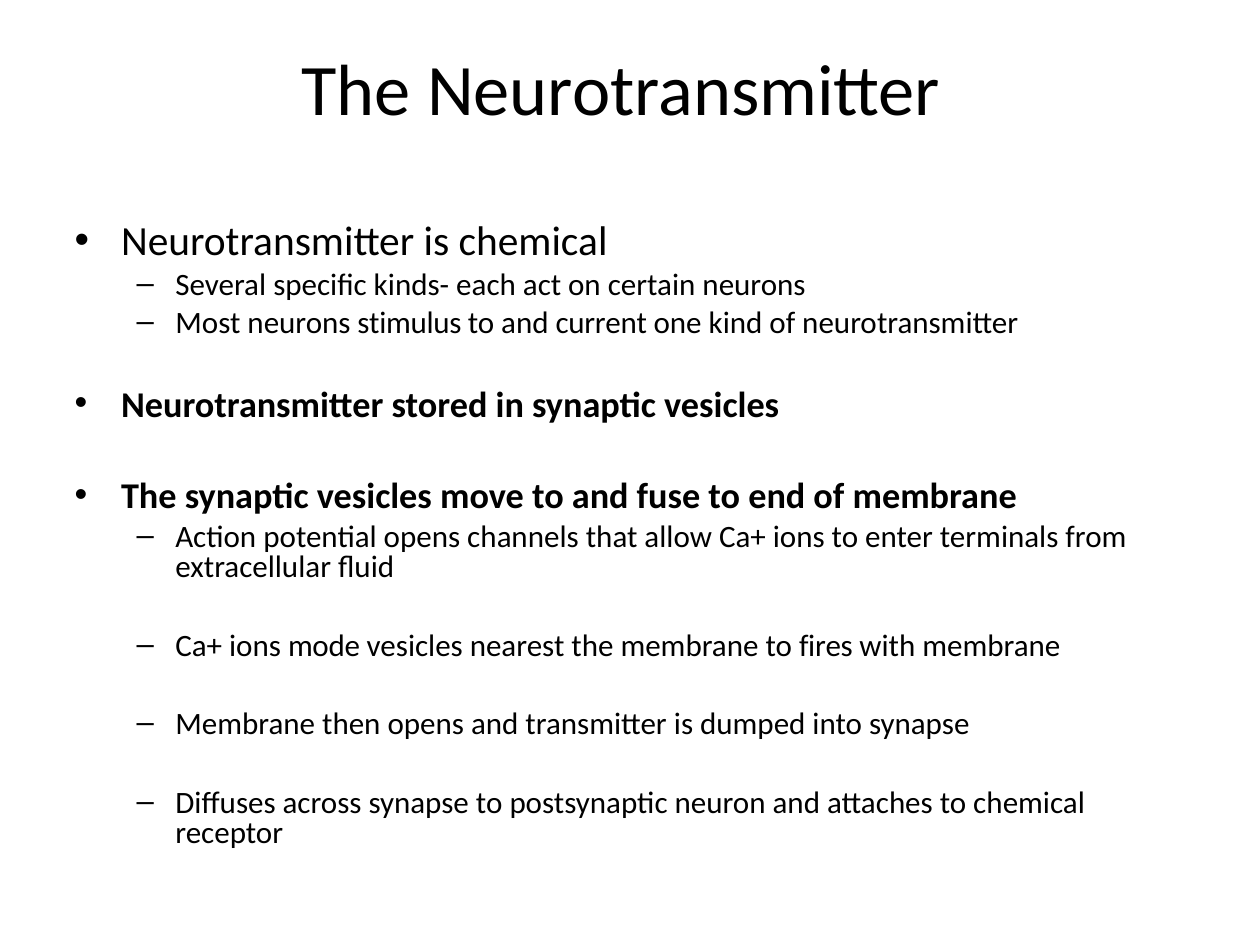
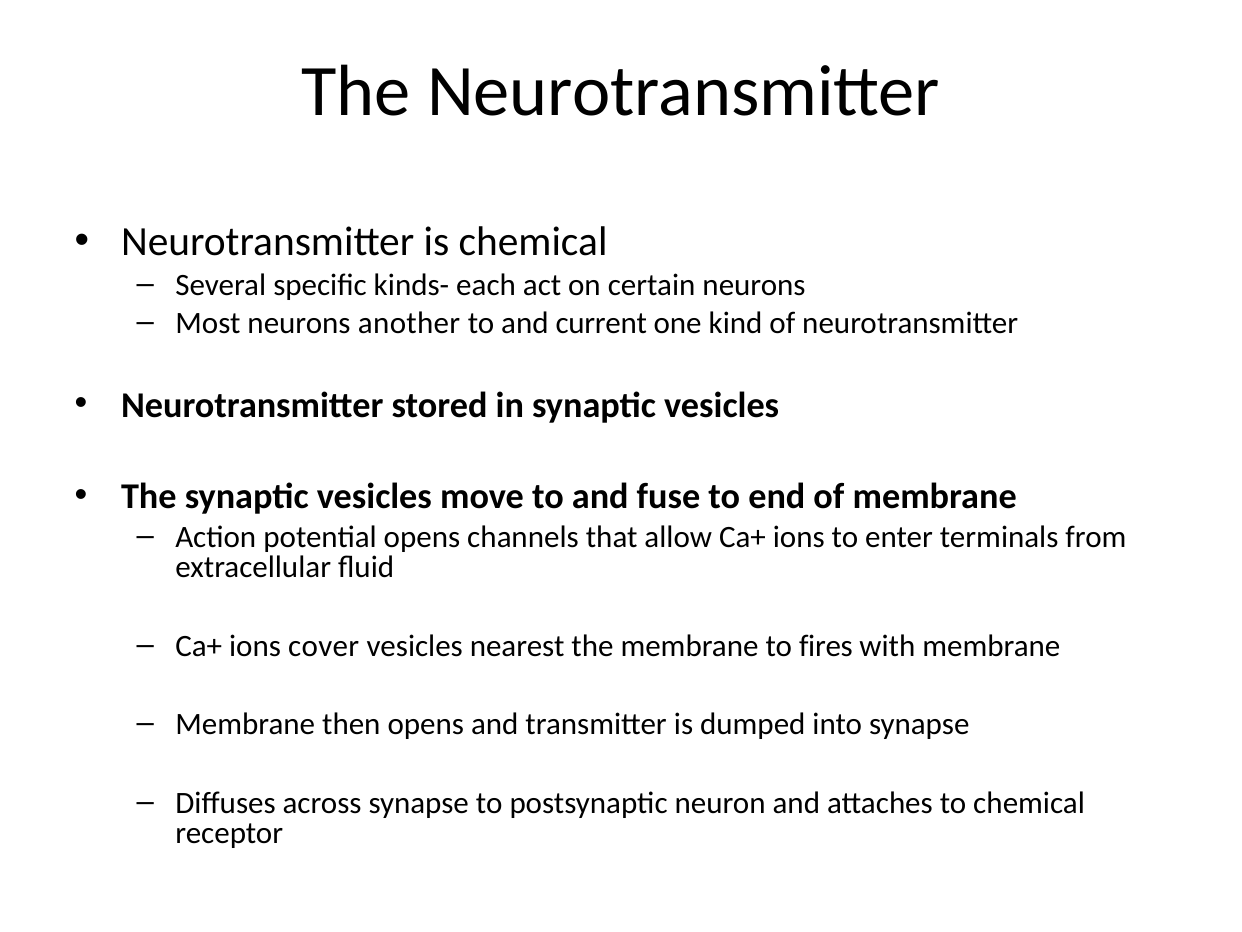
stimulus: stimulus -> another (409, 323)
mode: mode -> cover (324, 646)
